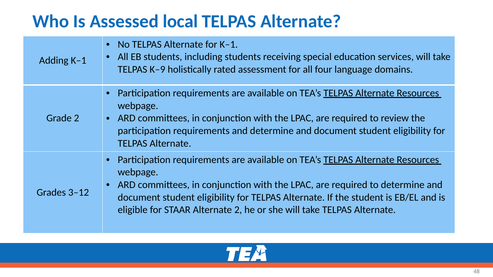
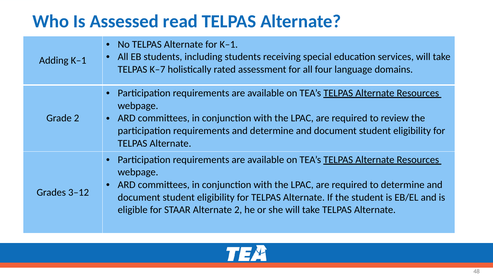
local: local -> read (180, 21)
K–9: K–9 -> K–7 (157, 69)
